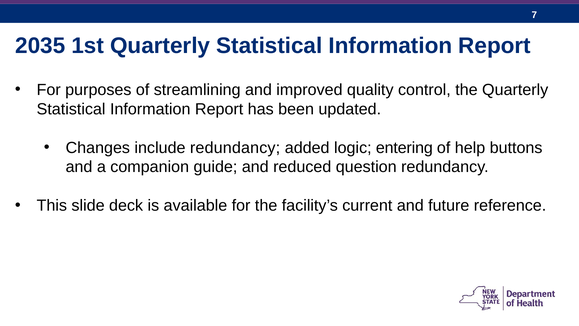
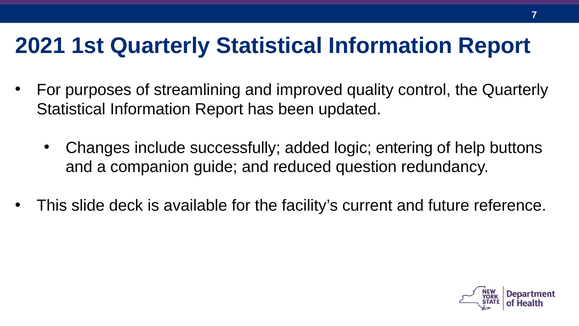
2035: 2035 -> 2021 (40, 46)
include redundancy: redundancy -> successfully (235, 148)
